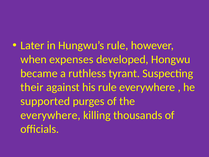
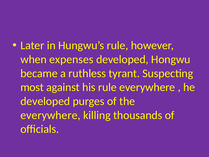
their: their -> most (32, 87)
supported: supported -> developed (45, 101)
